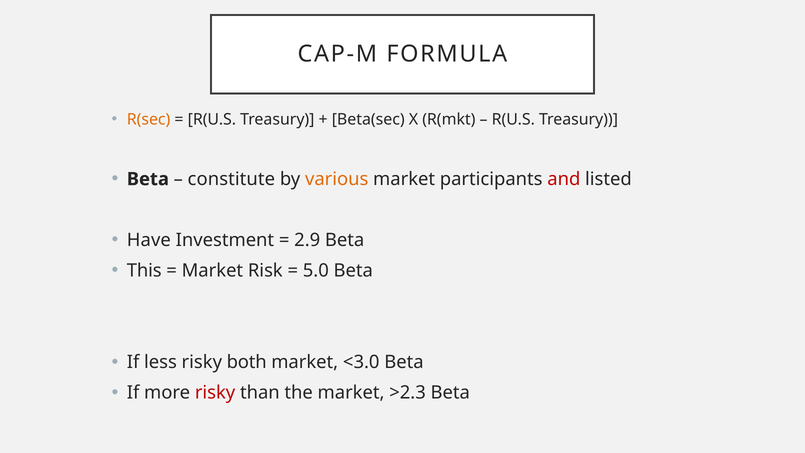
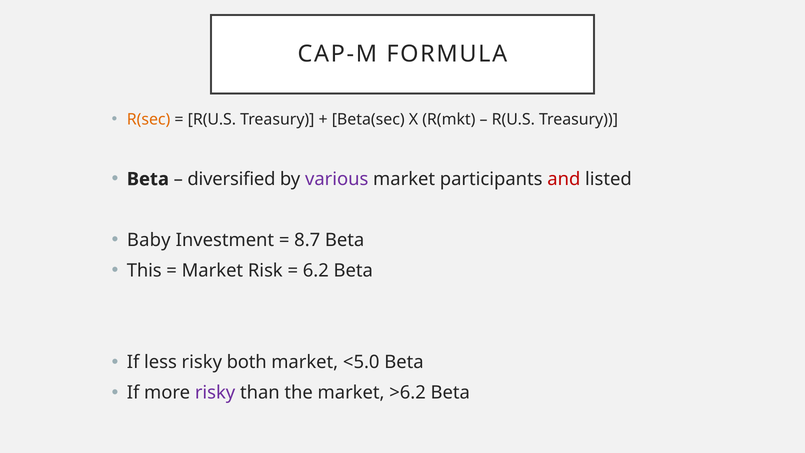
constitute: constitute -> diversified (231, 179)
various colour: orange -> purple (337, 179)
Have: Have -> Baby (149, 240)
2.9: 2.9 -> 8.7 (307, 240)
5.0: 5.0 -> 6.2 (316, 271)
<3.0: <3.0 -> <5.0 (361, 362)
risky colour: red -> purple (215, 393)
>2.3: >2.3 -> >6.2 (408, 393)
